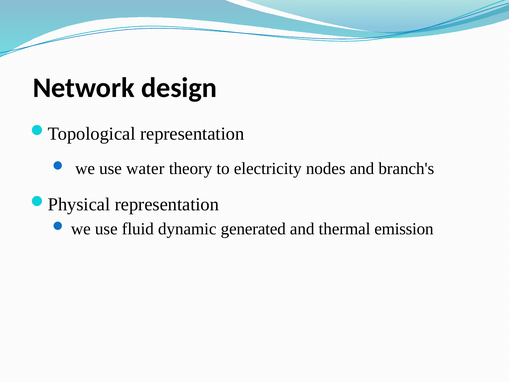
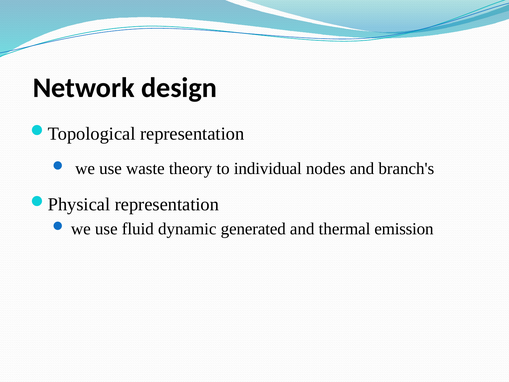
water: water -> waste (145, 168)
electricity: electricity -> individual (268, 168)
